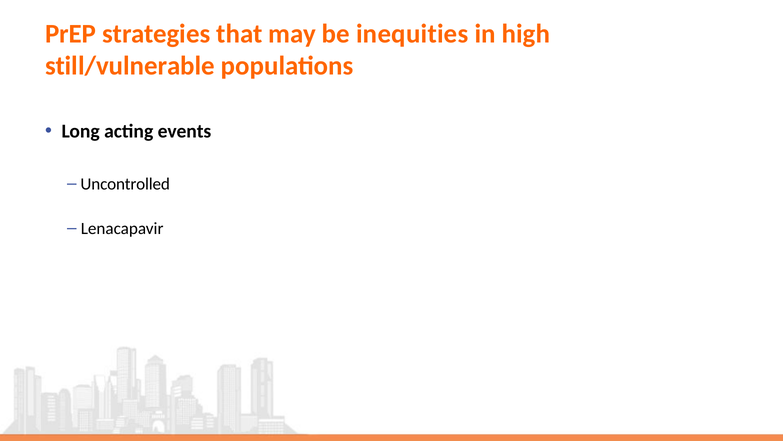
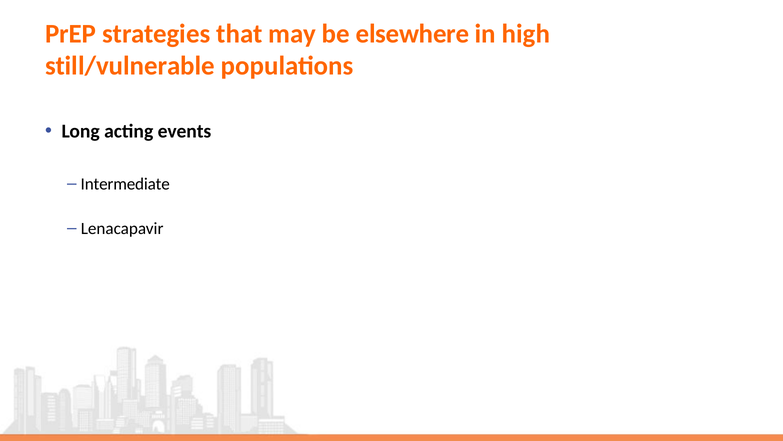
inequities: inequities -> elsewhere (413, 34)
Uncontrolled: Uncontrolled -> Intermediate (125, 184)
